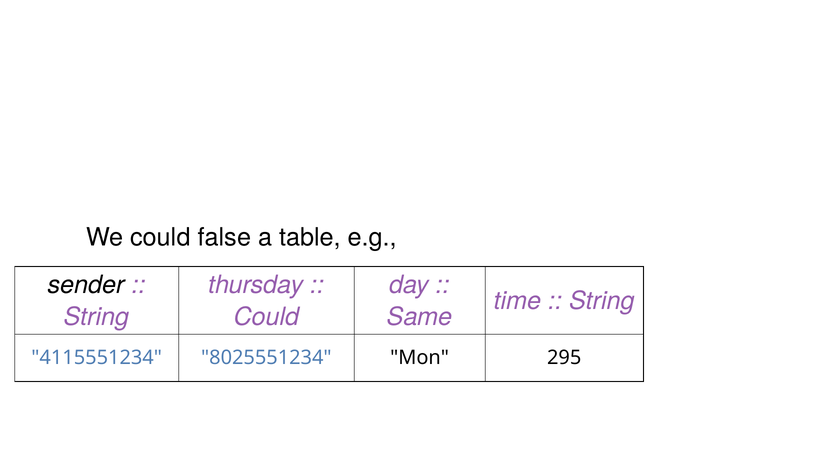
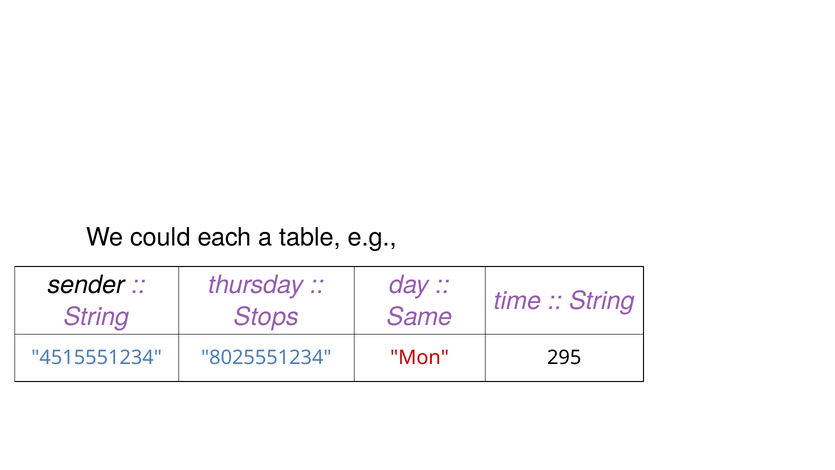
false: false -> each (225, 237)
Could: Could -> Stops (266, 316)
4115551234: 4115551234 -> 4515551234 (97, 357)
Mon colour: black -> red (420, 357)
